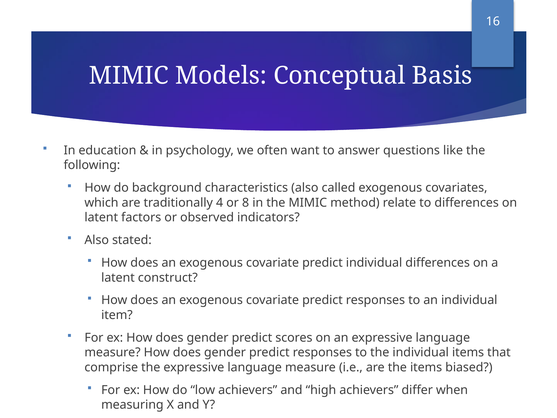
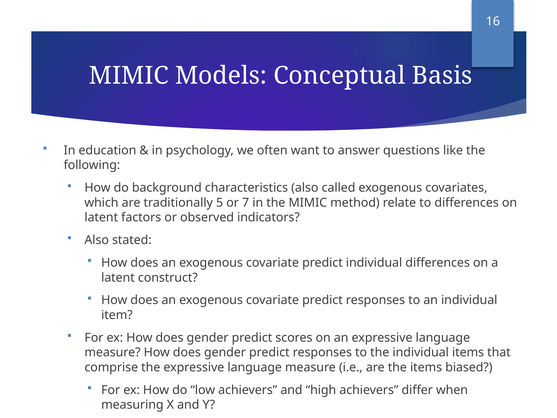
4: 4 -> 5 (220, 203)
8: 8 -> 7 (246, 203)
